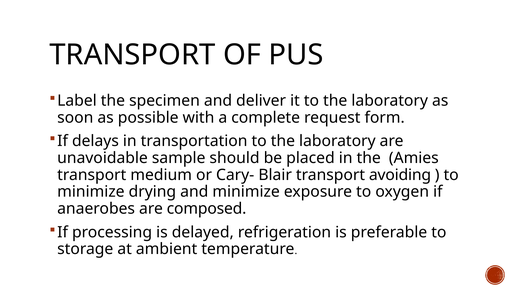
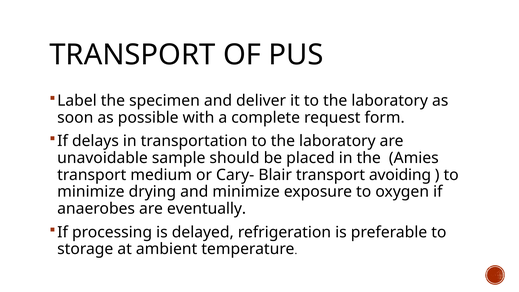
composed: composed -> eventually (207, 209)
